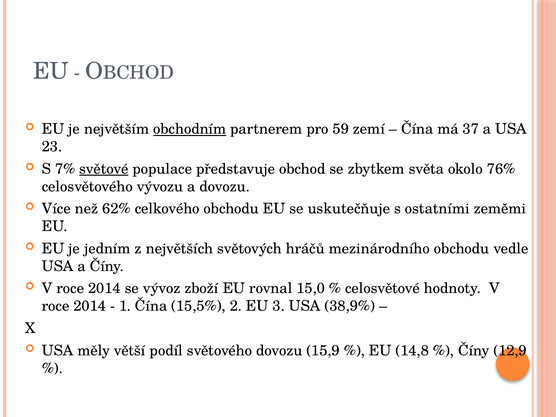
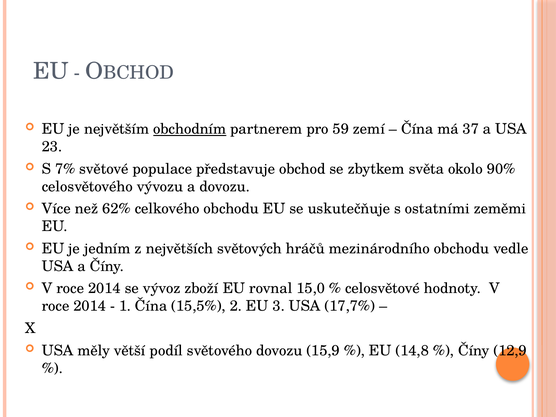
světové underline: present -> none (104, 169)
76%: 76% -> 90% (501, 169)
38,9%: 38,9% -> 17,7% (350, 306)
